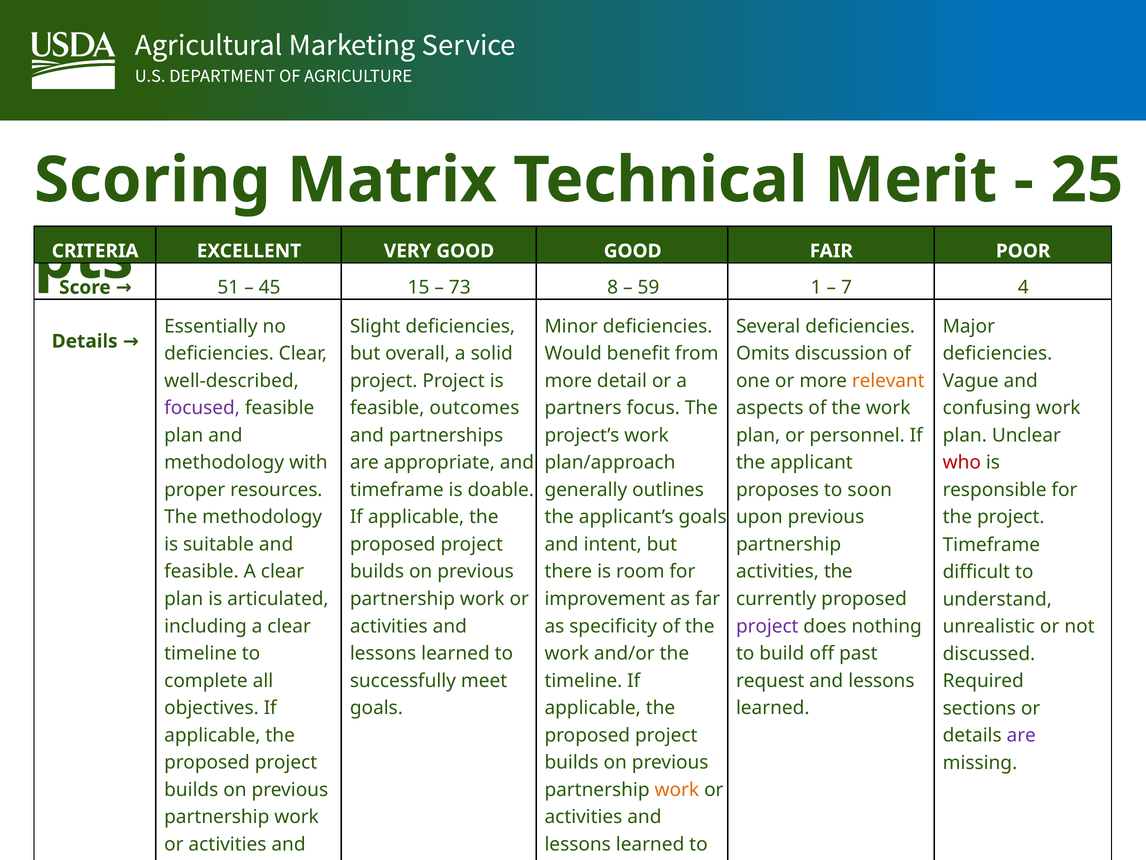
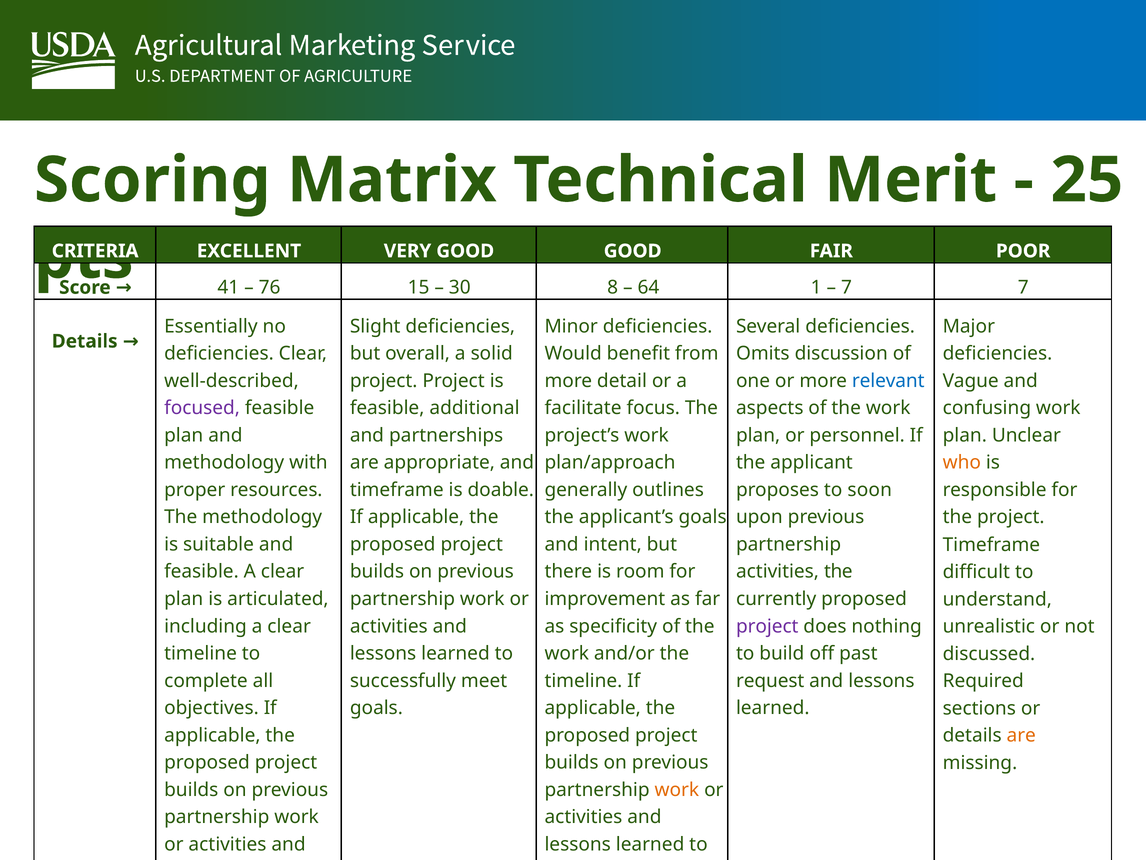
51: 51 -> 41 (228, 287)
45: 45 -> 76 (270, 287)
73: 73 -> 30 (460, 287)
59: 59 -> 64 (648, 287)
7 4: 4 -> 7 (1023, 287)
relevant colour: orange -> blue (888, 381)
outcomes: outcomes -> additional (474, 408)
partners: partners -> facilitate (583, 408)
who colour: red -> orange (962, 462)
are colour: purple -> orange (1021, 735)
